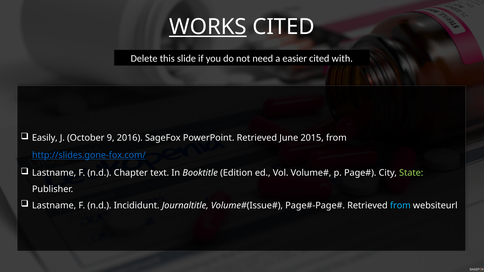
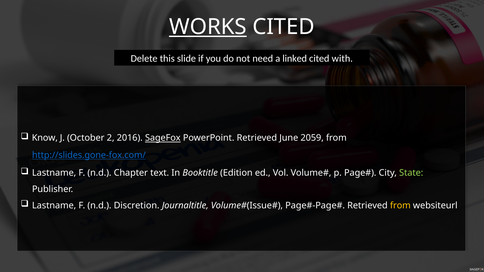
easier: easier -> linked (295, 59)
Easily: Easily -> Know (45, 138)
9: 9 -> 2 (111, 138)
SageFox underline: none -> present (163, 138)
2015: 2015 -> 2059 (312, 138)
Incididunt: Incididunt -> Discretion (137, 206)
from colour: light blue -> yellow (400, 206)
